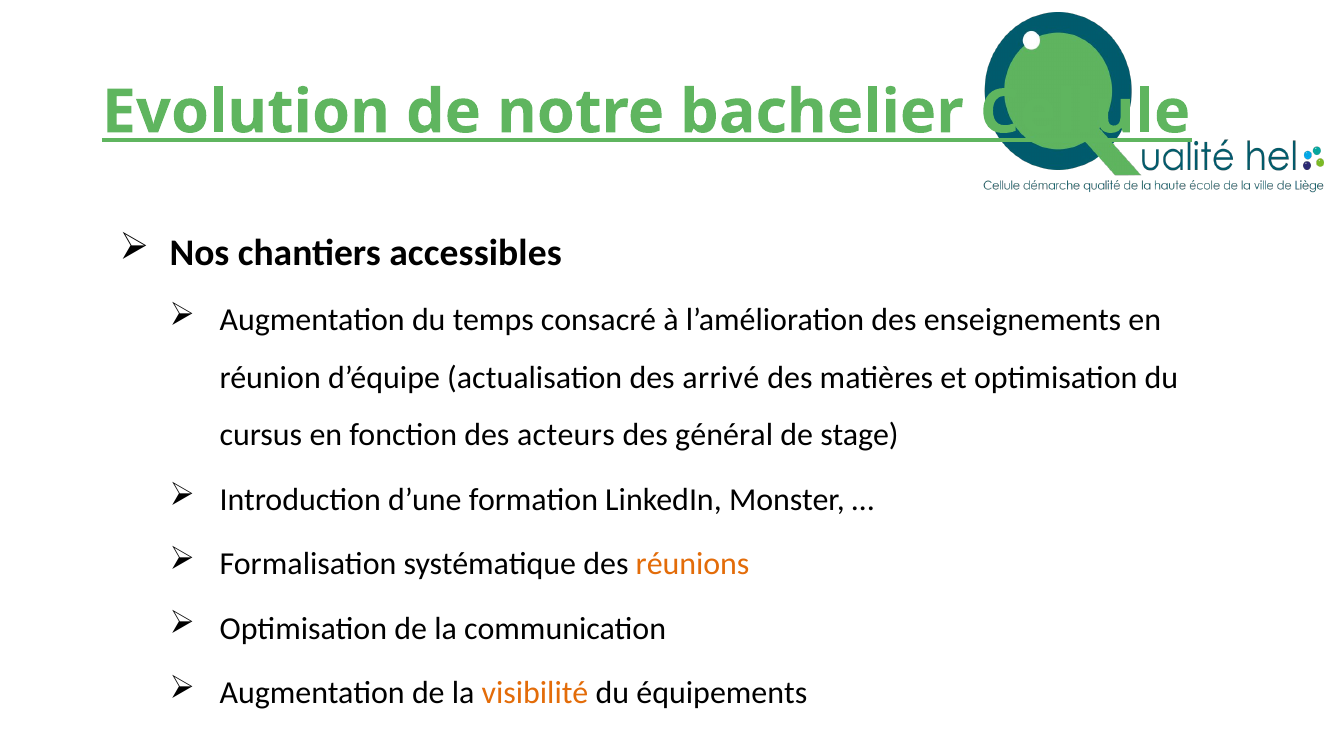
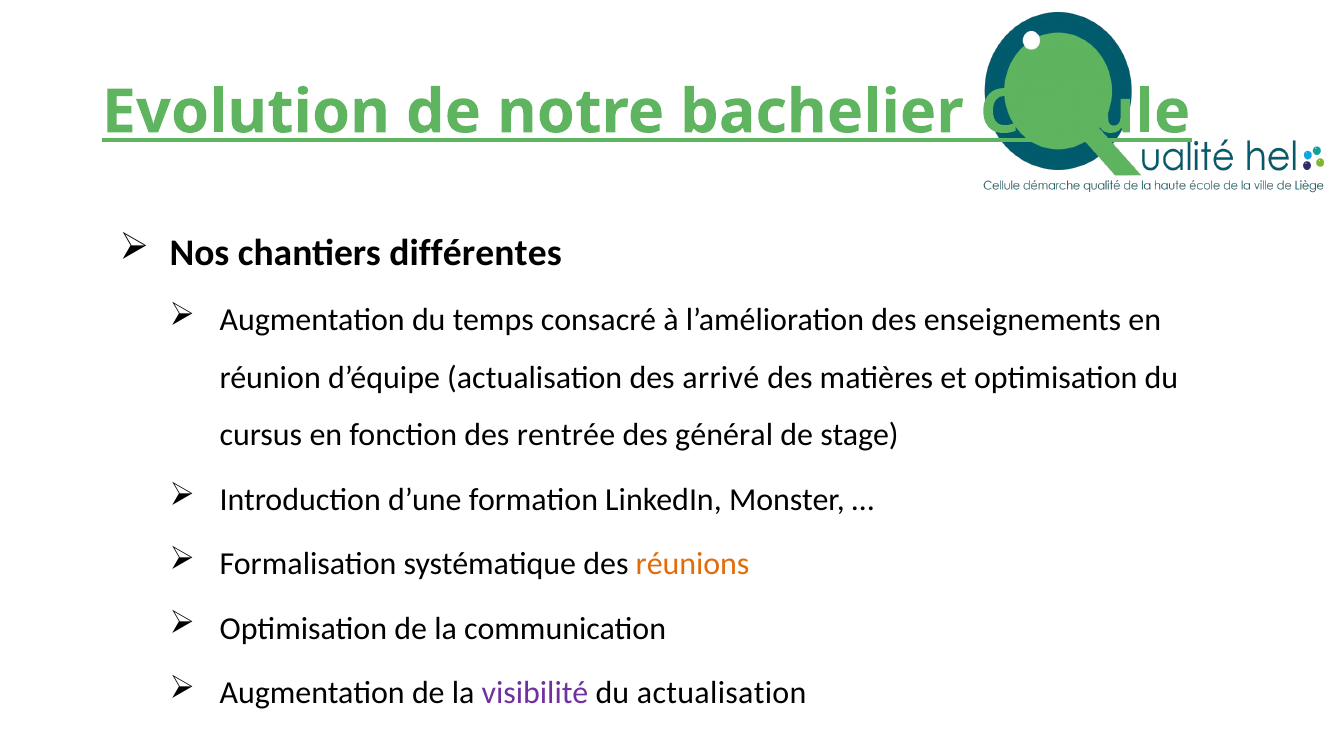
accessibles: accessibles -> différentes (476, 253)
acteurs: acteurs -> rentrée (566, 435)
visibilité colour: orange -> purple (535, 693)
du équipements: équipements -> actualisation (722, 693)
